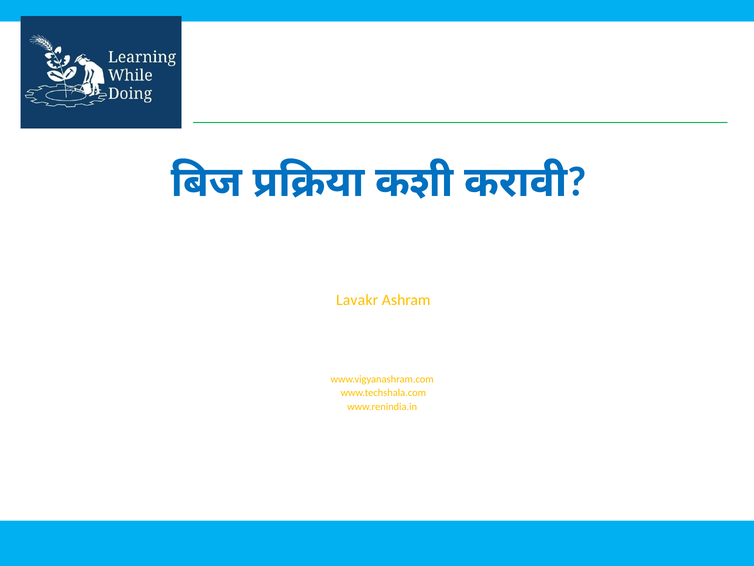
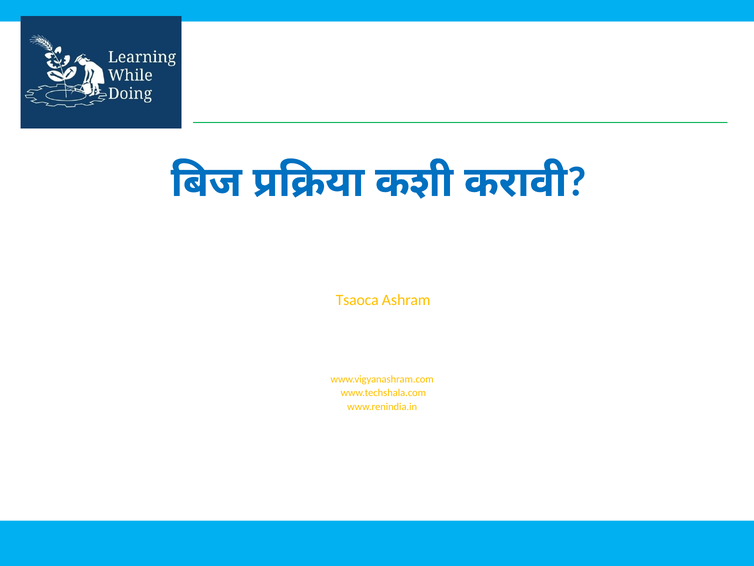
Lavakr: Lavakr -> Tsaoca (357, 300)
